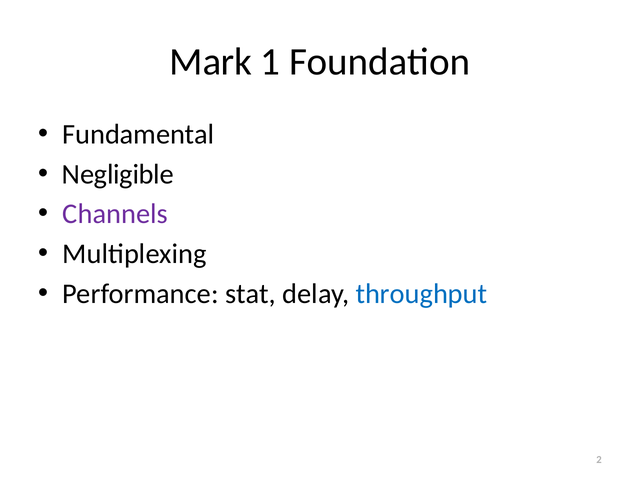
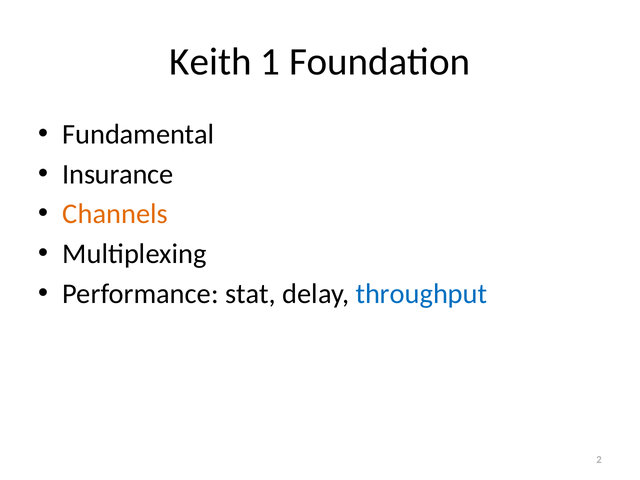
Mark: Mark -> Keith (211, 62)
Negligible: Negligible -> Insurance (118, 174)
Channels colour: purple -> orange (115, 214)
